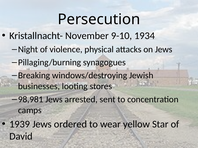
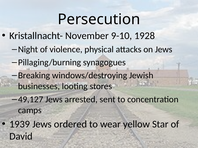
1934: 1934 -> 1928 (145, 36)
98,981: 98,981 -> 49,127 (31, 100)
